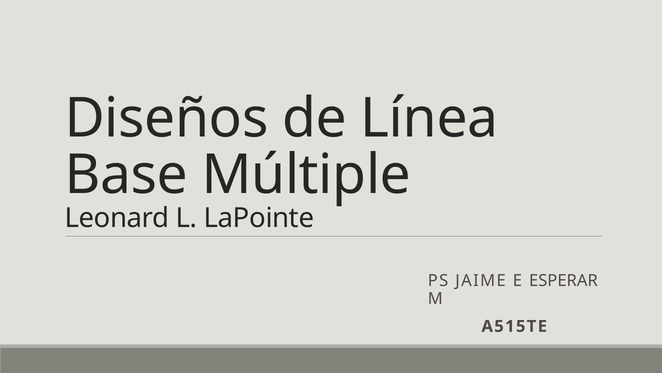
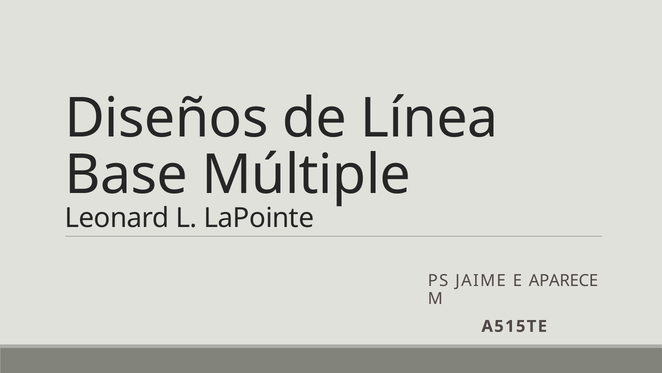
ESPERAR: ESPERAR -> APARECE (564, 280)
